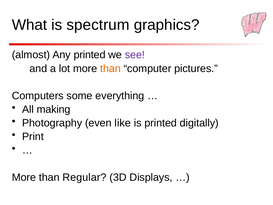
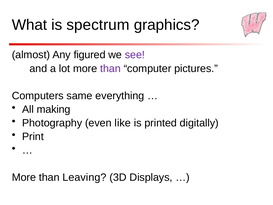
Any printed: printed -> figured (90, 55)
than colour: orange -> purple (110, 68)
some: some -> same (80, 96)
Regular: Regular -> Leaving (84, 177)
